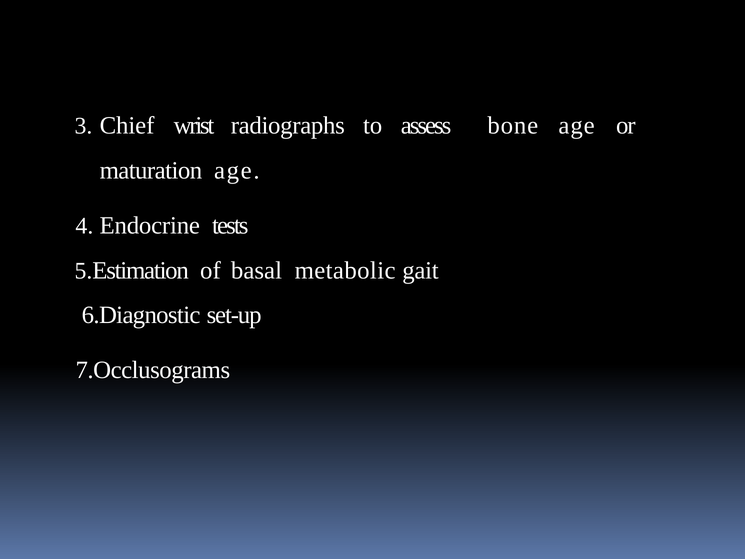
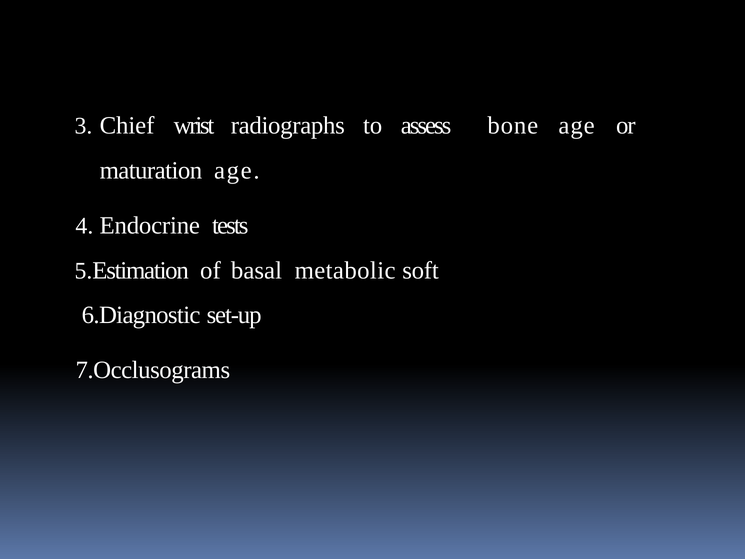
gait: gait -> soft (421, 270)
